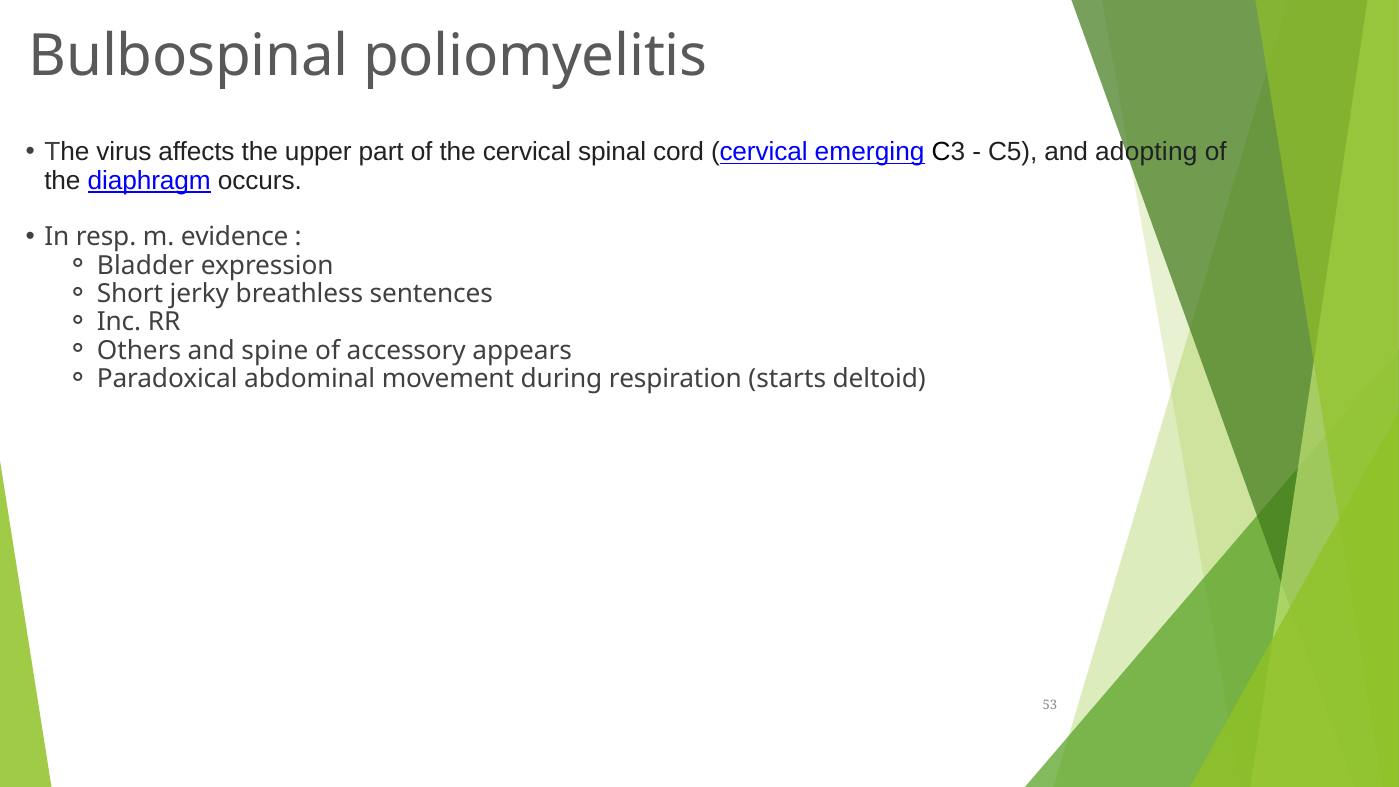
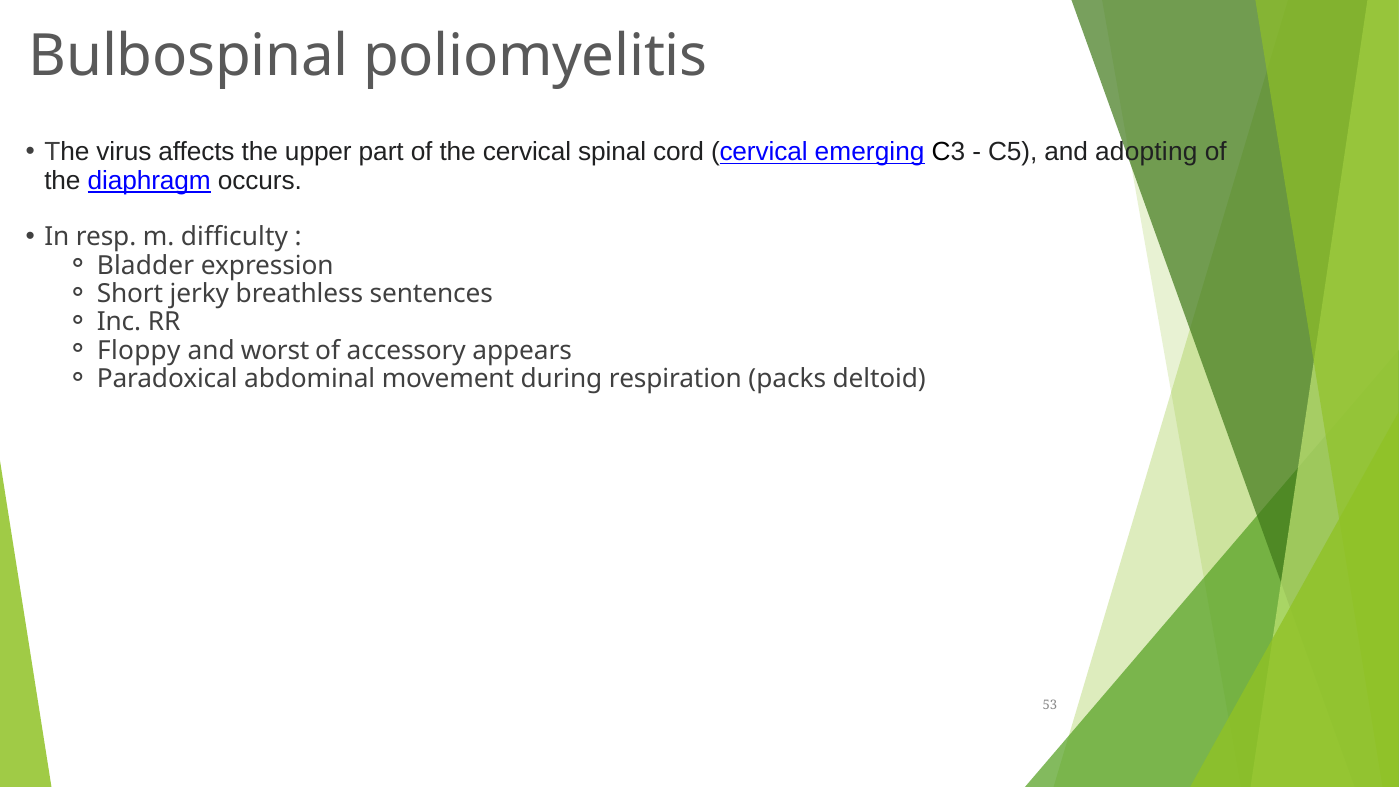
evidence: evidence -> difficulty (234, 237)
Others: Others -> Floppy (139, 351)
spine: spine -> worst (275, 351)
starts: starts -> packs (787, 379)
